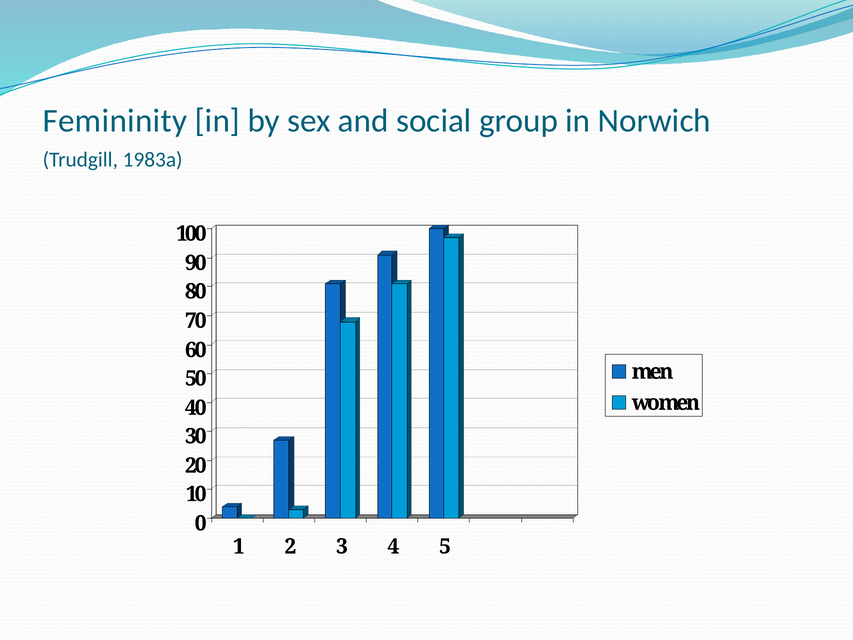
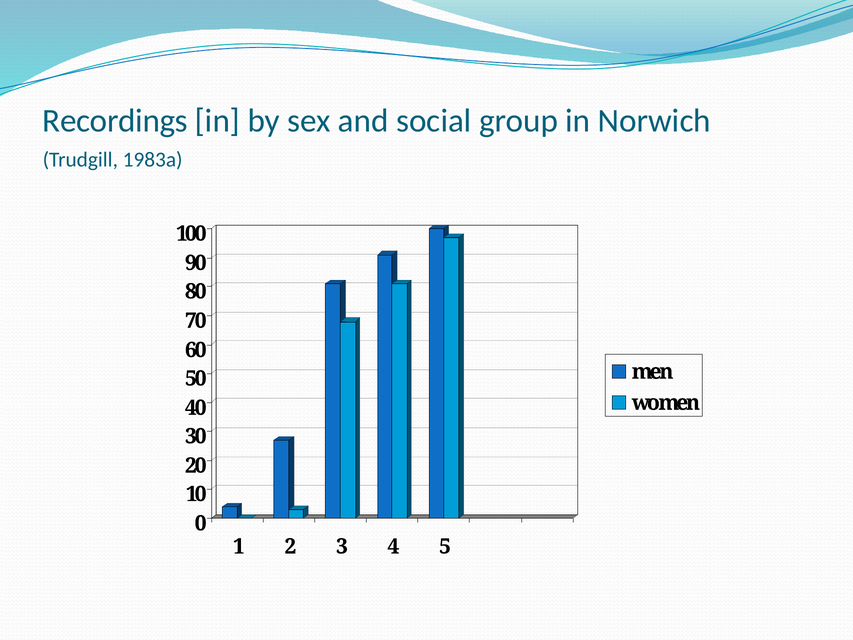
Femininity: Femininity -> Recordings (115, 121)
